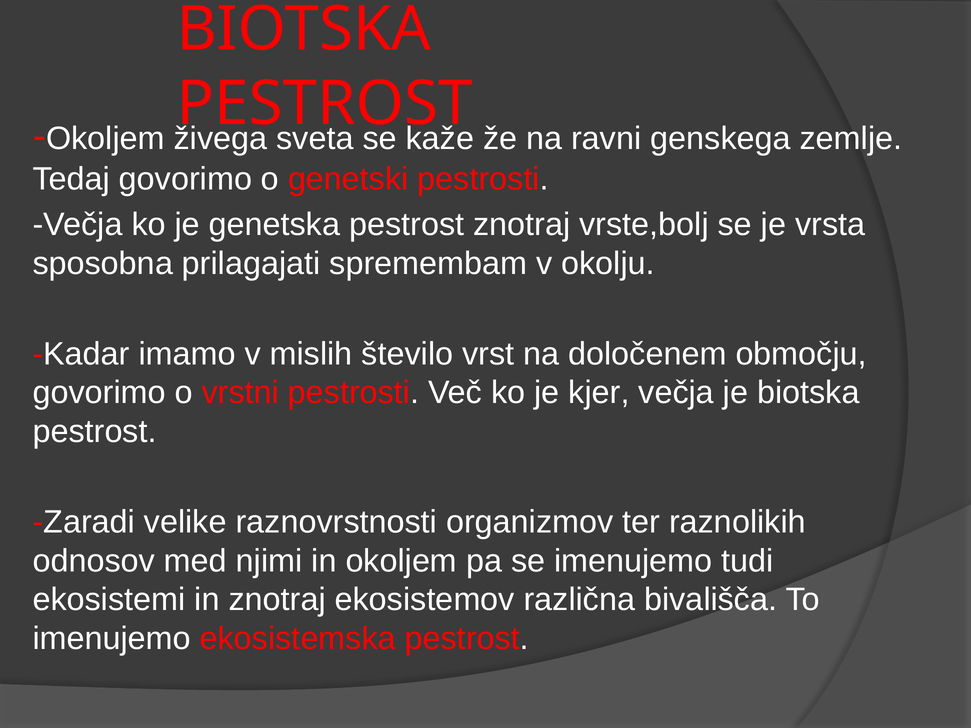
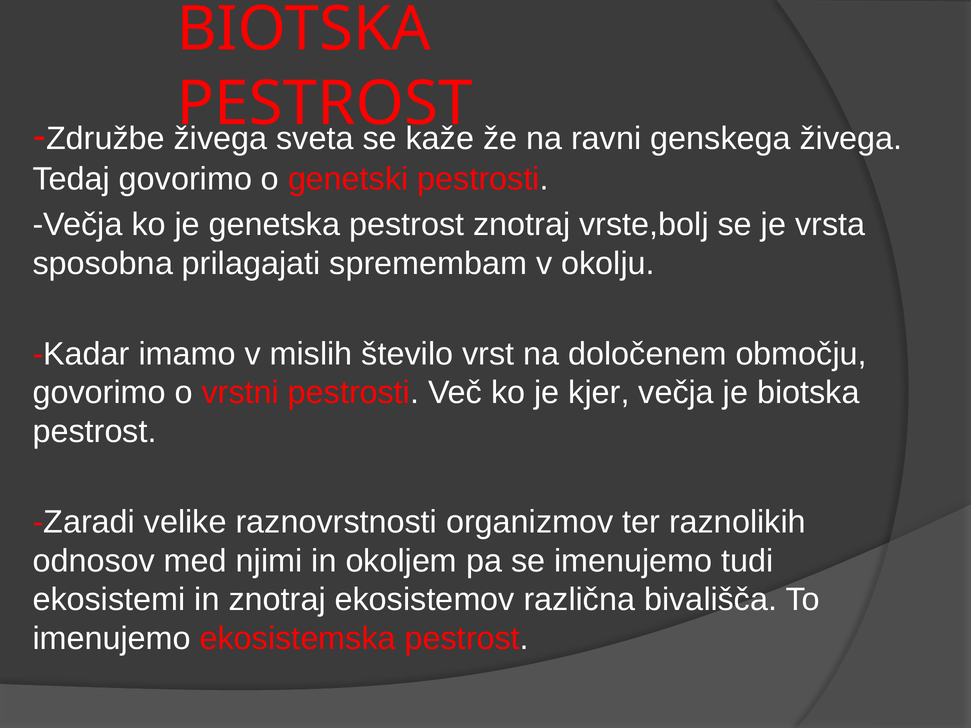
Okoljem: Okoljem -> Združbe (105, 139)
genskega zemlje: zemlje -> živega (851, 139)
